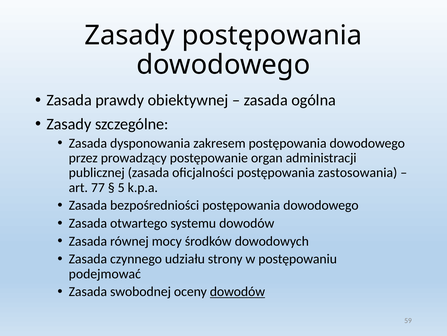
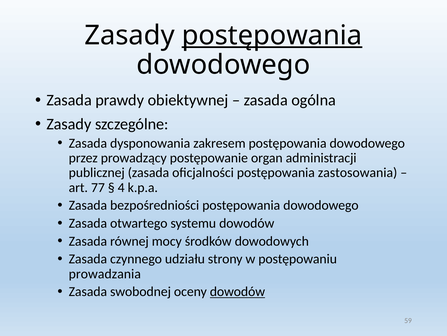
postępowania underline: none -> present (272, 35)
5: 5 -> 4 (121, 187)
podejmować: podejmować -> prowadzania (105, 273)
